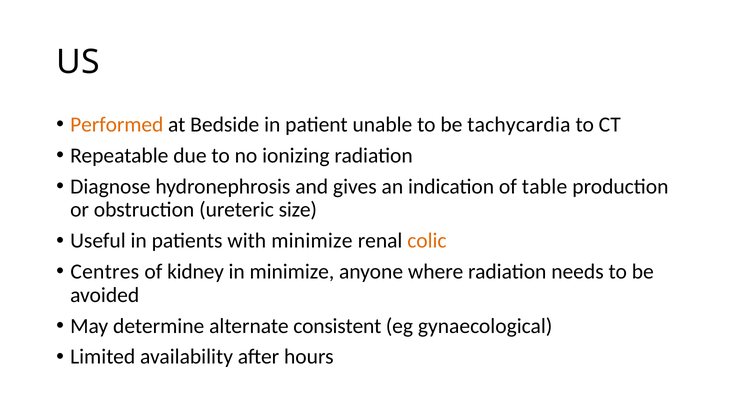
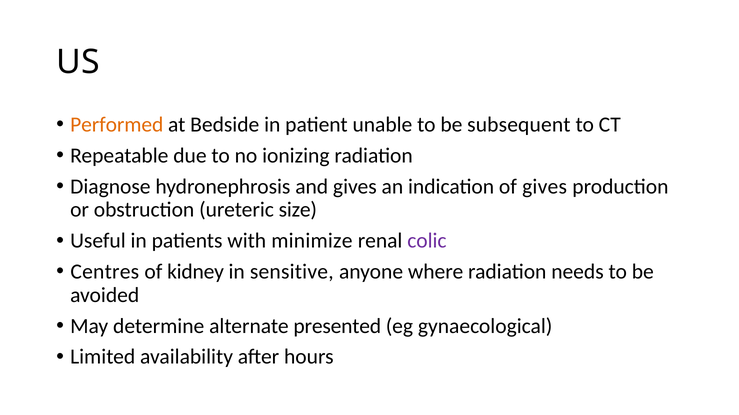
tachycardia: tachycardia -> subsequent (519, 125)
of table: table -> gives (545, 187)
colic colour: orange -> purple (427, 241)
in minimize: minimize -> sensitive (292, 272)
consistent: consistent -> presented (337, 326)
